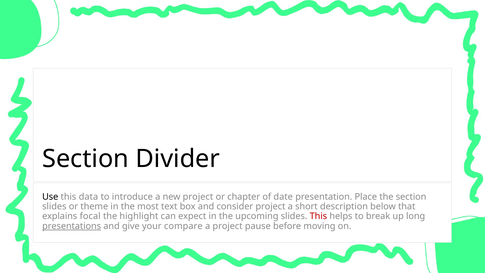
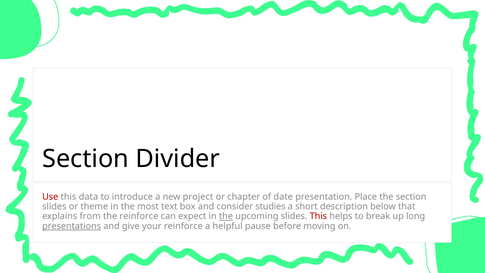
Use colour: black -> red (50, 197)
consider project: project -> studies (270, 206)
focal: focal -> from (90, 216)
the highlight: highlight -> reinforce (139, 216)
the underline: none -> present (226, 216)
your compare: compare -> reinforce (183, 226)
a project: project -> helpful (228, 226)
